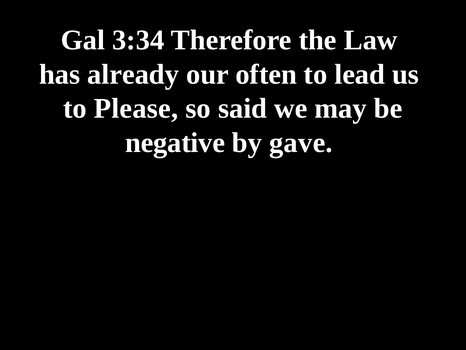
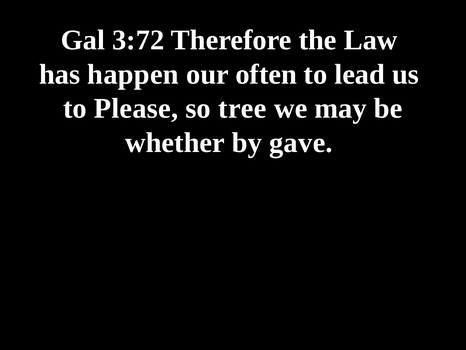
3:34: 3:34 -> 3:72 (138, 40)
already: already -> happen (133, 74)
said: said -> tree (242, 108)
negative: negative -> whether (175, 143)
